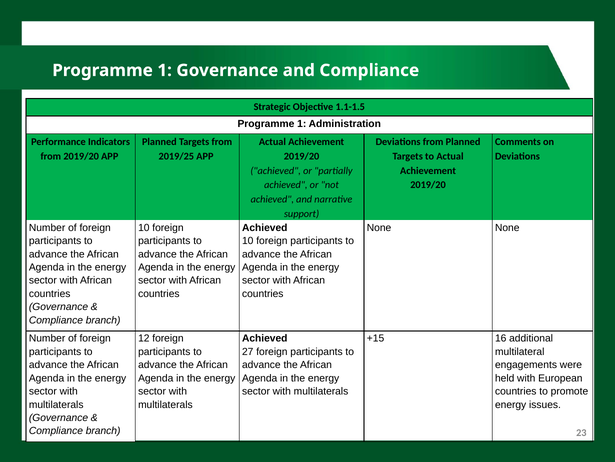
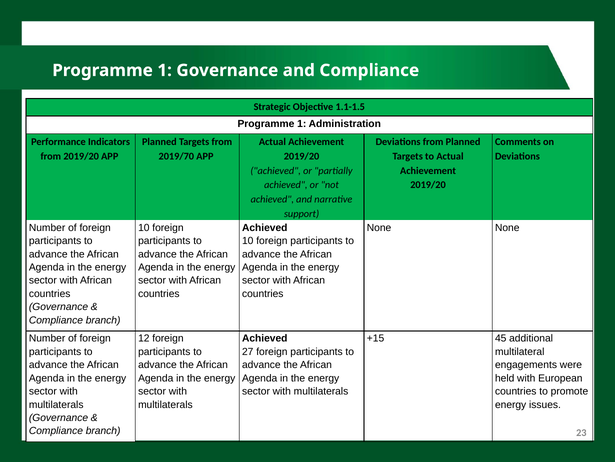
2019/25: 2019/25 -> 2019/70 (176, 156)
16: 16 -> 45 (501, 338)
